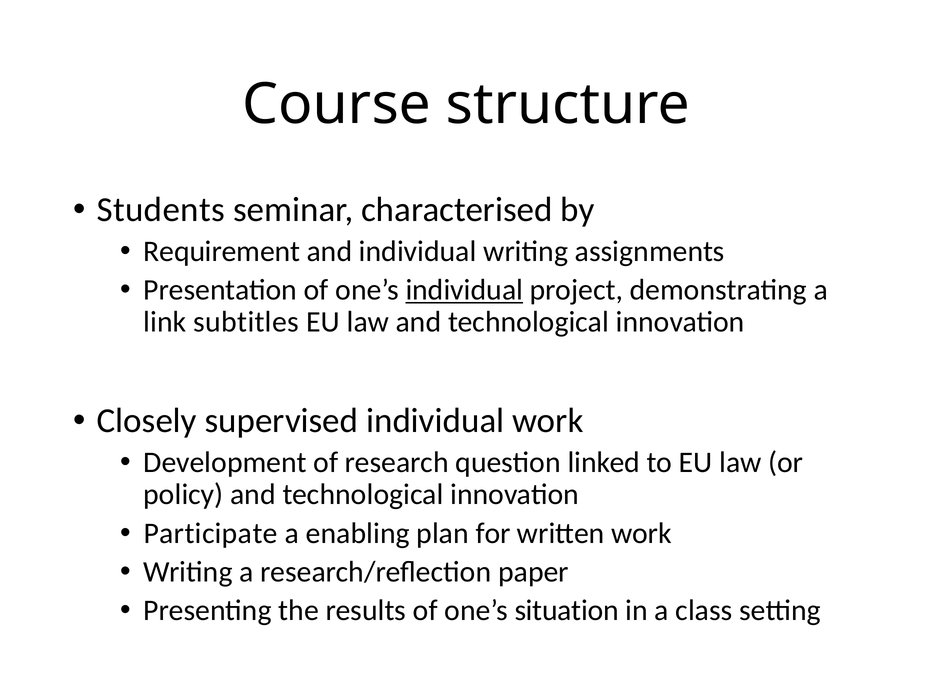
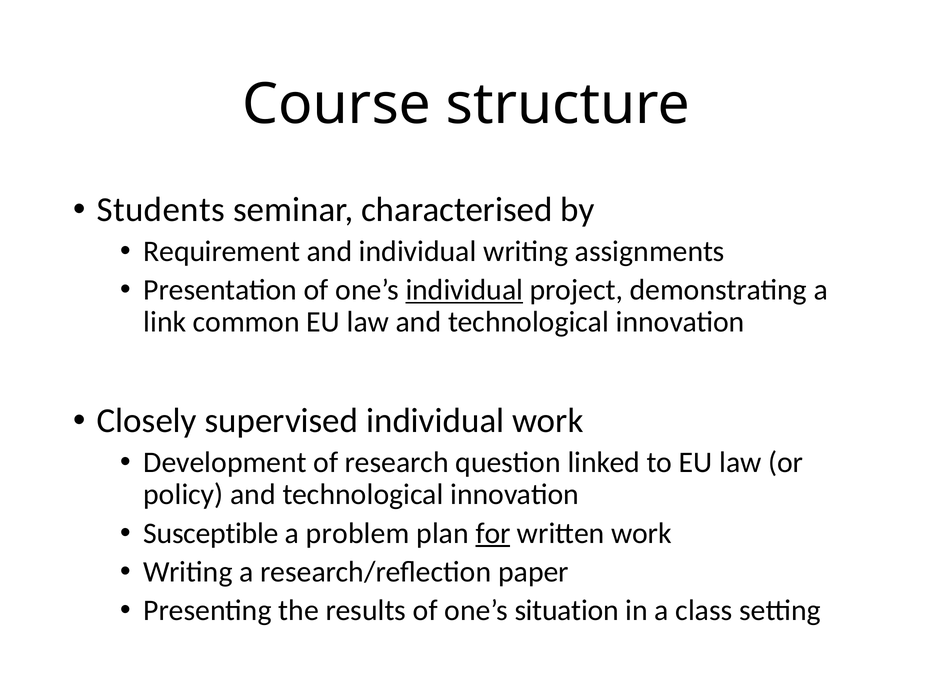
subtitles: subtitles -> common (246, 322)
Participate: Participate -> Susceptible (211, 533)
enabling: enabling -> problem (358, 533)
for underline: none -> present (493, 533)
